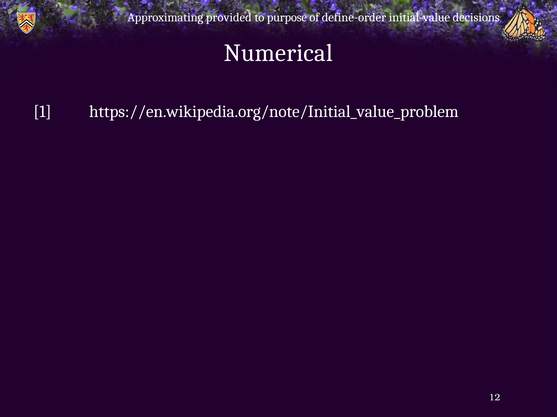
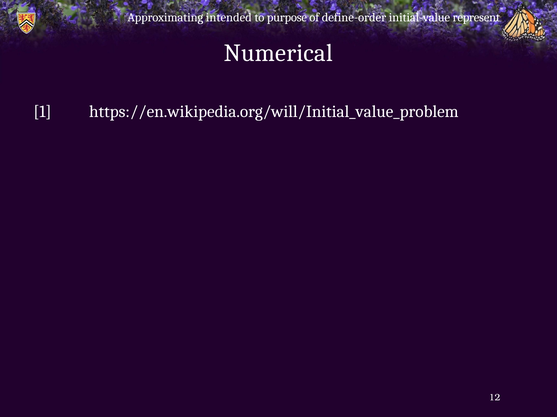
provided: provided -> intended (229, 18)
decisions: decisions -> represent (476, 18)
https://en.wikipedia.org/note/Initial_value_problem: https://en.wikipedia.org/note/Initial_value_problem -> https://en.wikipedia.org/will/Initial_value_problem (274, 112)
